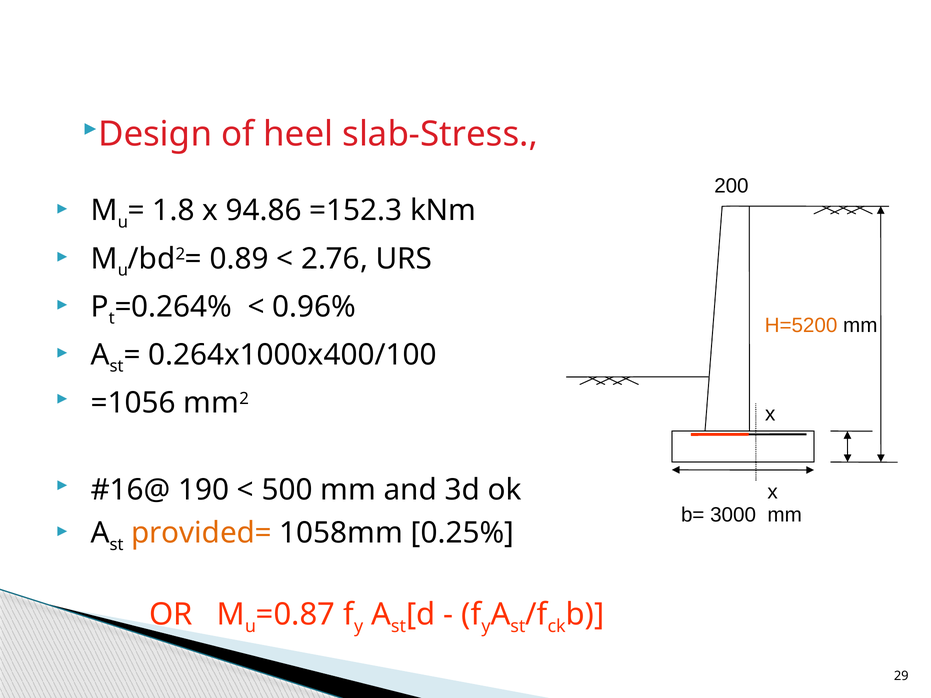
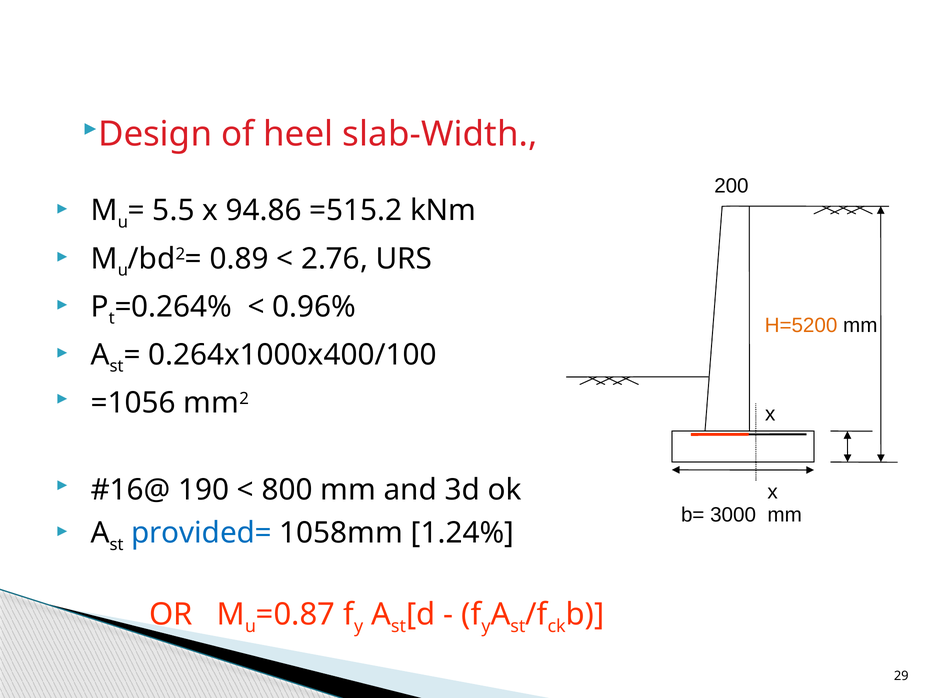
slab-Stress: slab-Stress -> slab-Width (440, 134)
1.8: 1.8 -> 5.5 (174, 211)
=152.3: =152.3 -> =515.2 (356, 211)
500: 500 -> 800 (287, 490)
provided= colour: orange -> blue (201, 533)
0.25%: 0.25% -> 1.24% (462, 533)
